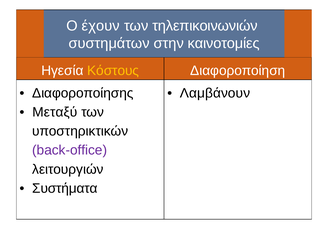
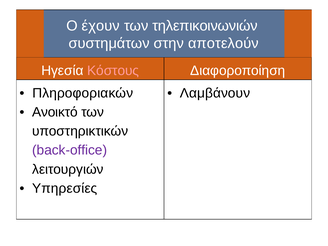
καινοτομίες: καινοτομίες -> αποτελούν (223, 43)
Κόστους colour: yellow -> pink (113, 71)
Διαφοροποίησης: Διαφοροποίησης -> Πληροφοριακών (83, 93)
Μεταξύ: Μεταξύ -> Ανοικτό (55, 112)
Συστήματα: Συστήματα -> Υπηρεσίες (65, 188)
